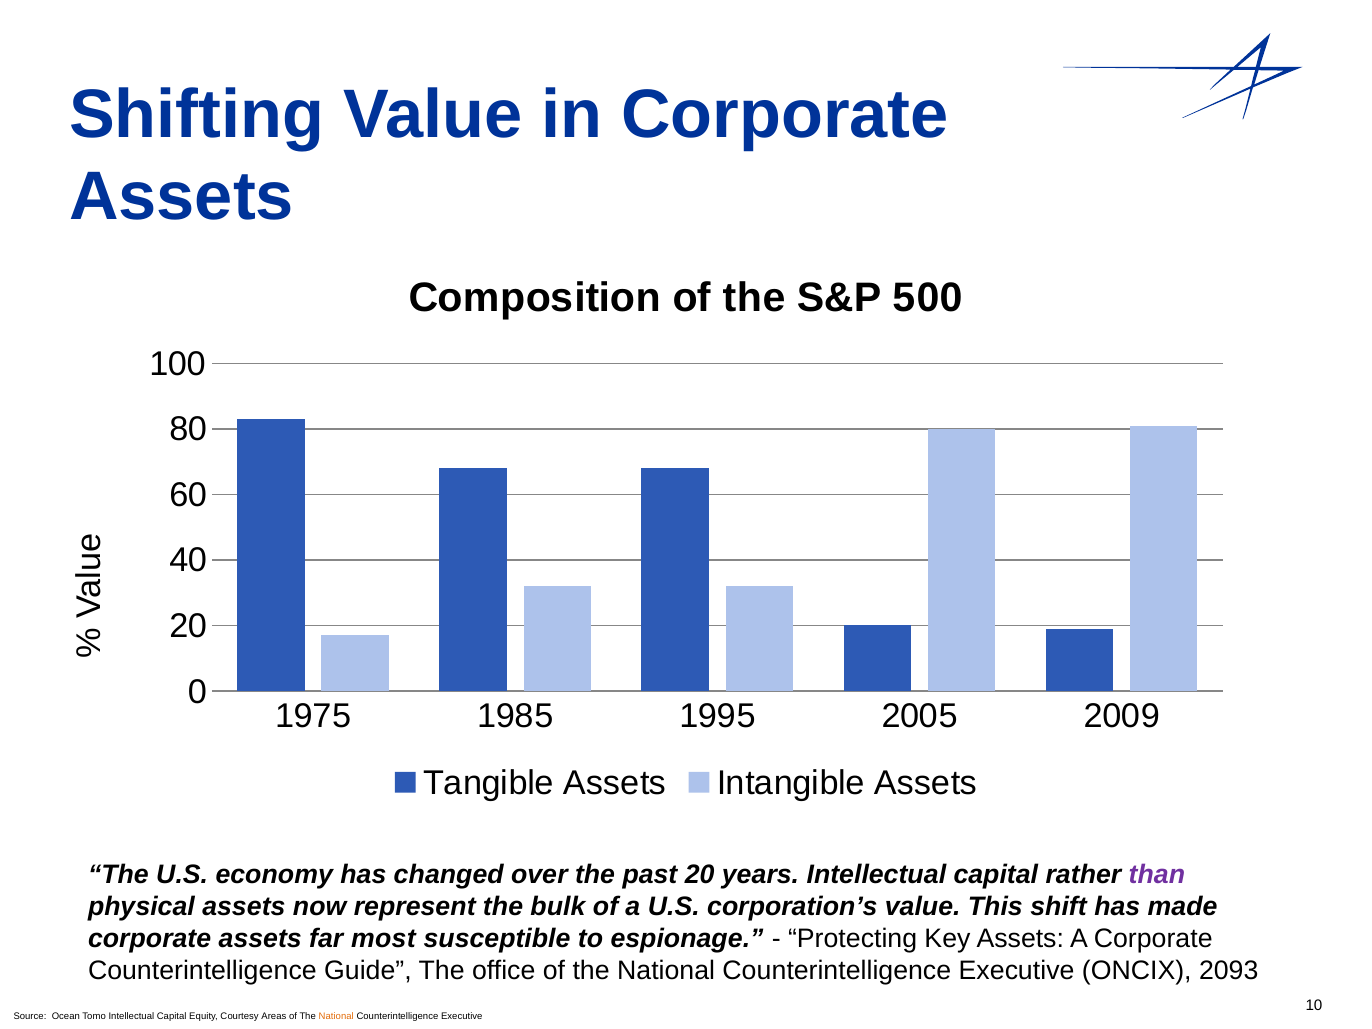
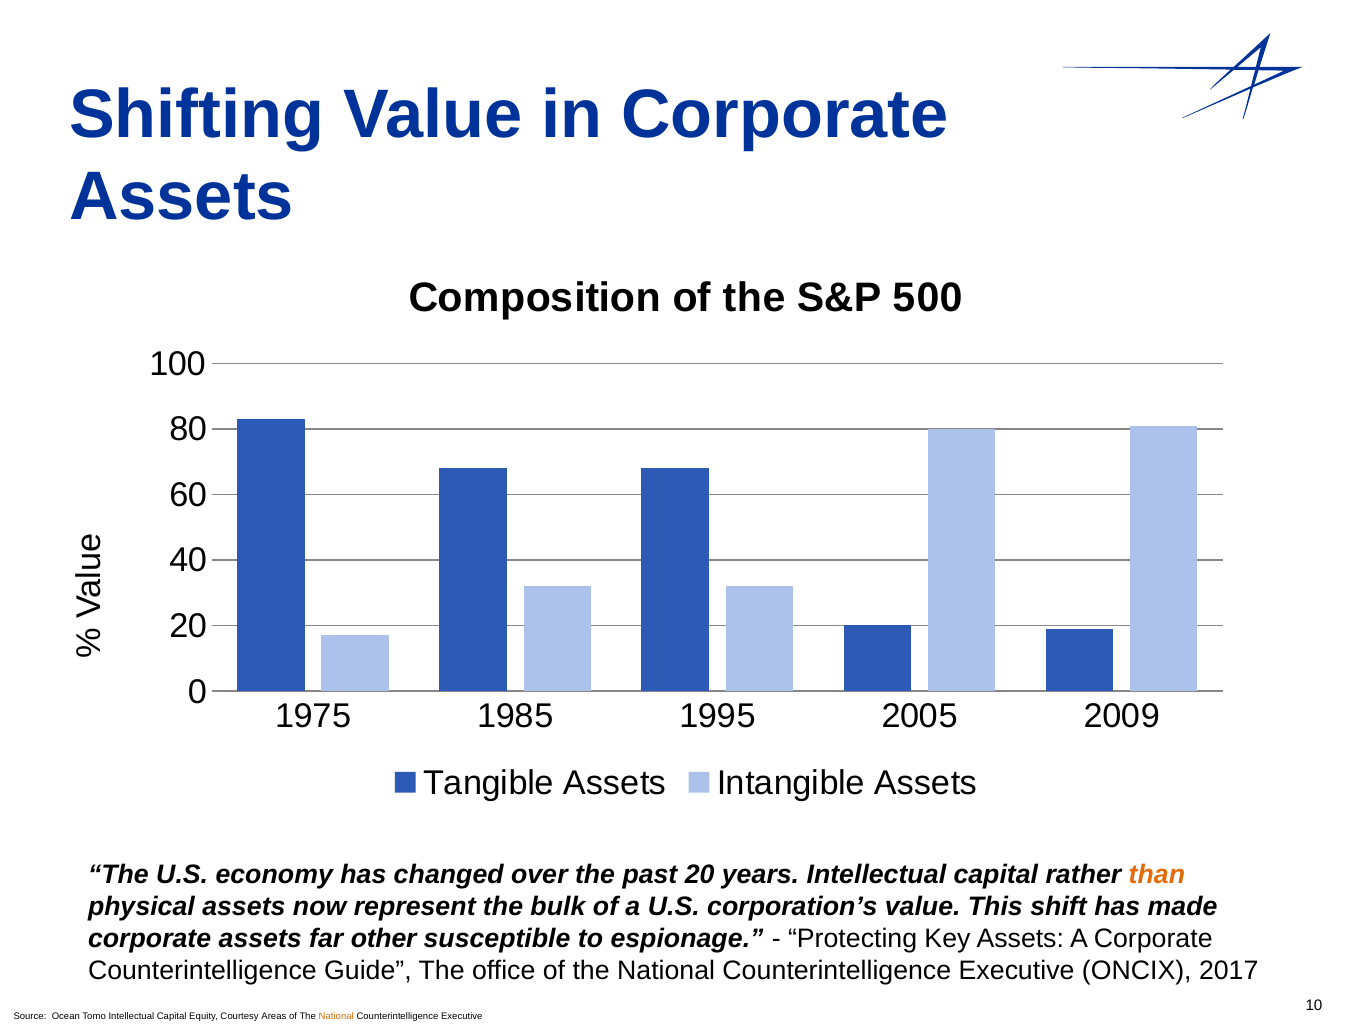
than colour: purple -> orange (1157, 875)
most: most -> other (384, 939)
2093: 2093 -> 2017 (1229, 971)
